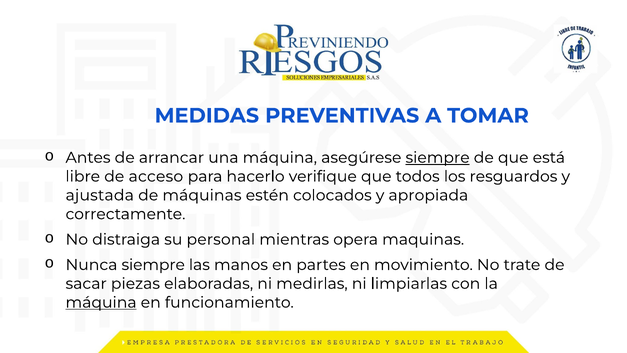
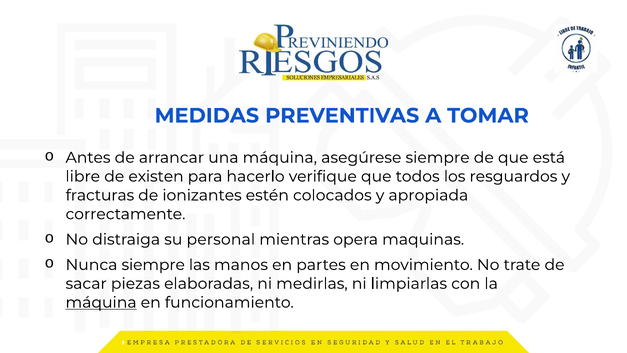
siempre underline: present -> none (438, 157)
acceso: acceso -> existen (156, 176)
ajustada: ajustada -> fracturas (100, 195)
máquinas: máquinas -> ionizantes (202, 195)
